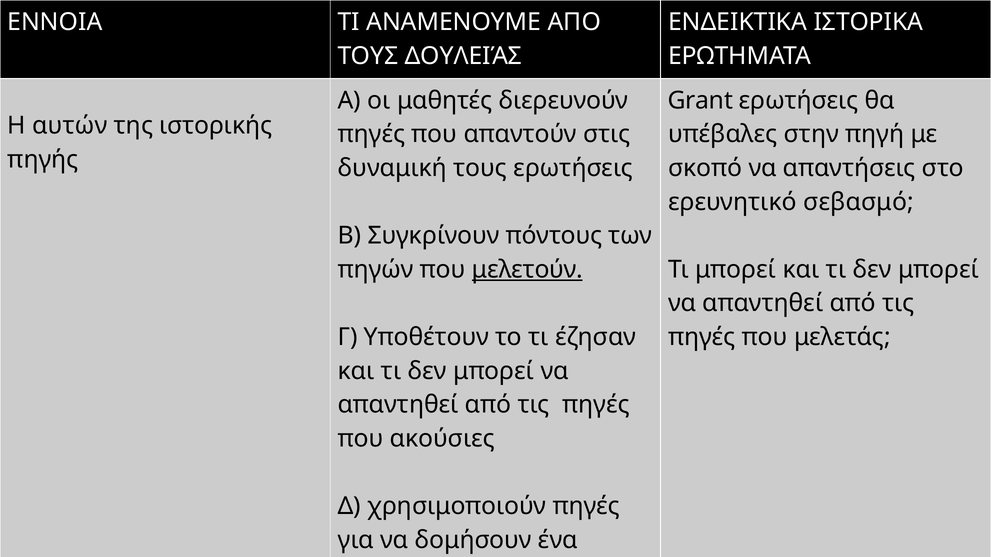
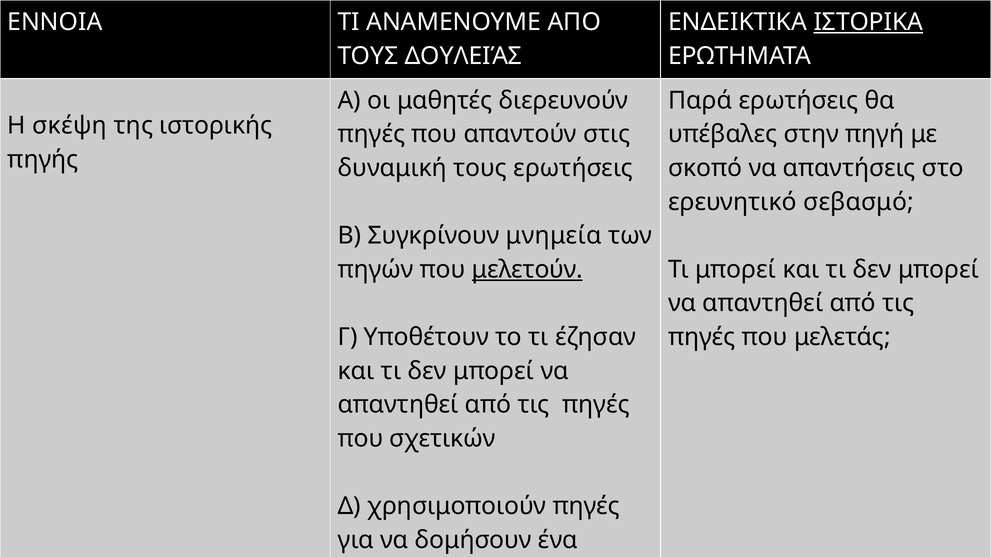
ΙΣΤΟΡΙΚΑ underline: none -> present (868, 22)
Grant: Grant -> Παρά (700, 101)
αυτών: αυτών -> σκέψη (70, 126)
πόντους: πόντους -> μνημεία (554, 236)
ακούσιες: ακούσιες -> σχετικών (442, 439)
